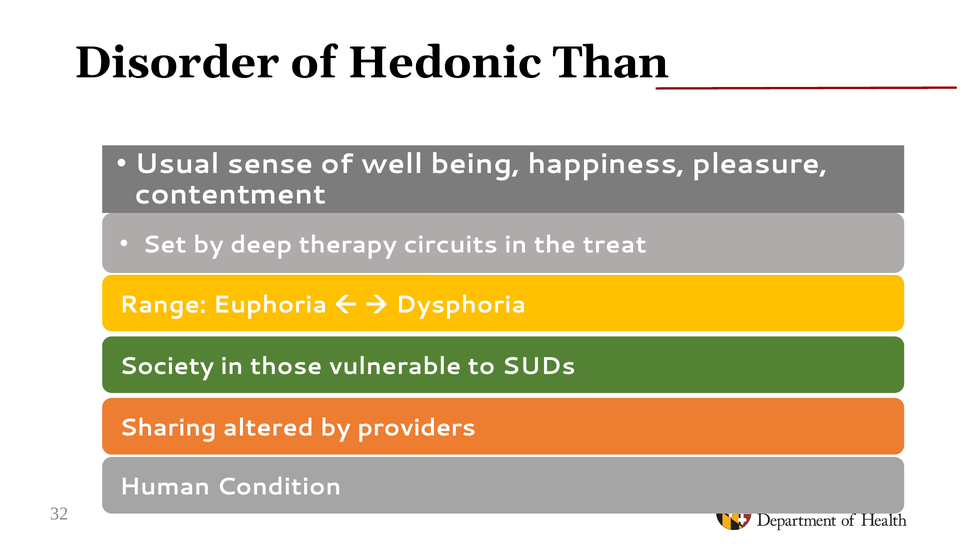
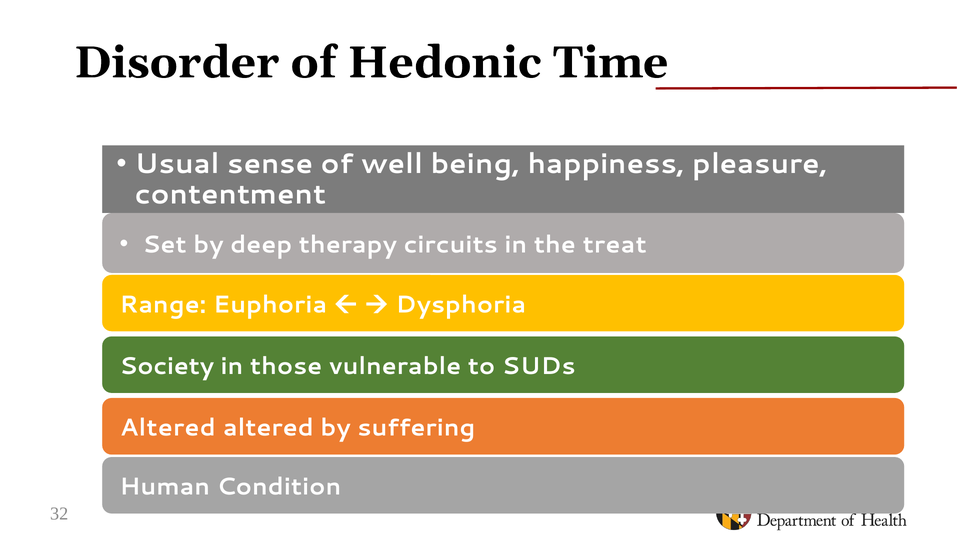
Than: Than -> Time (611, 63)
Sharing: Sharing -> Altered (168, 428)
providers: providers -> suffering (416, 428)
